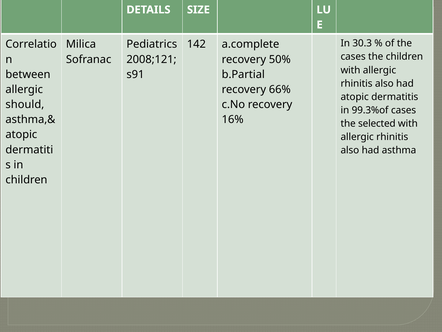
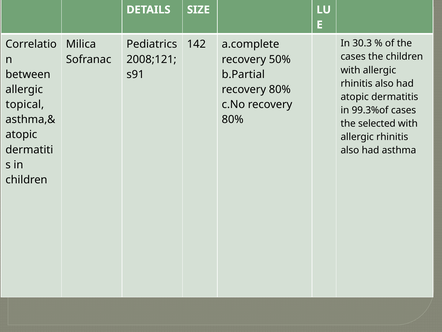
66%: 66% -> 80% (280, 89)
should: should -> topical (25, 104)
16%: 16% -> 80% (233, 119)
